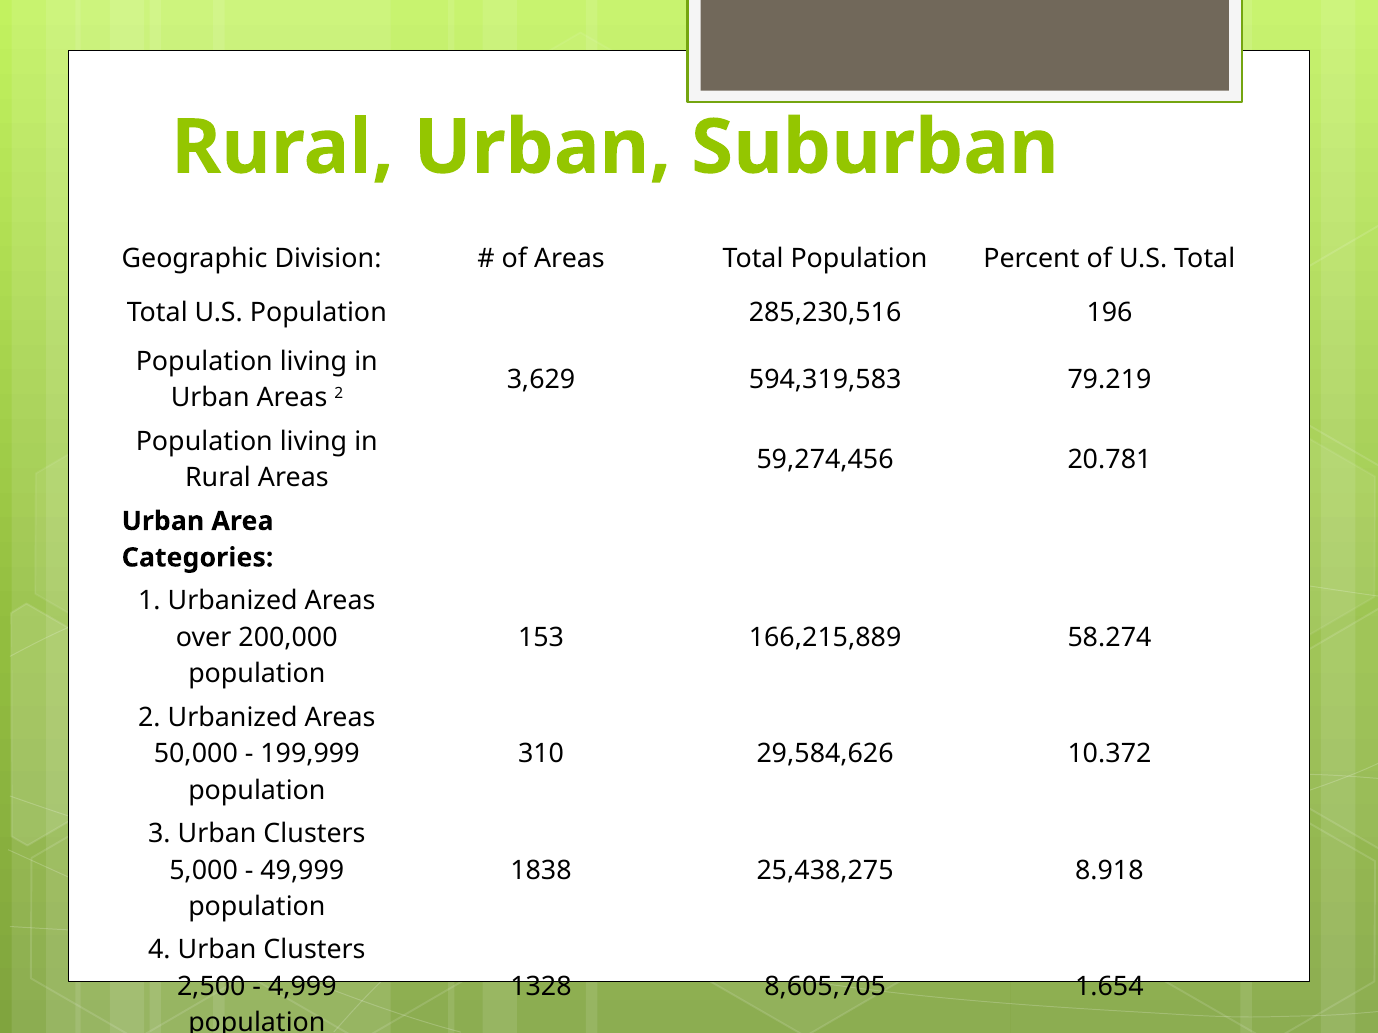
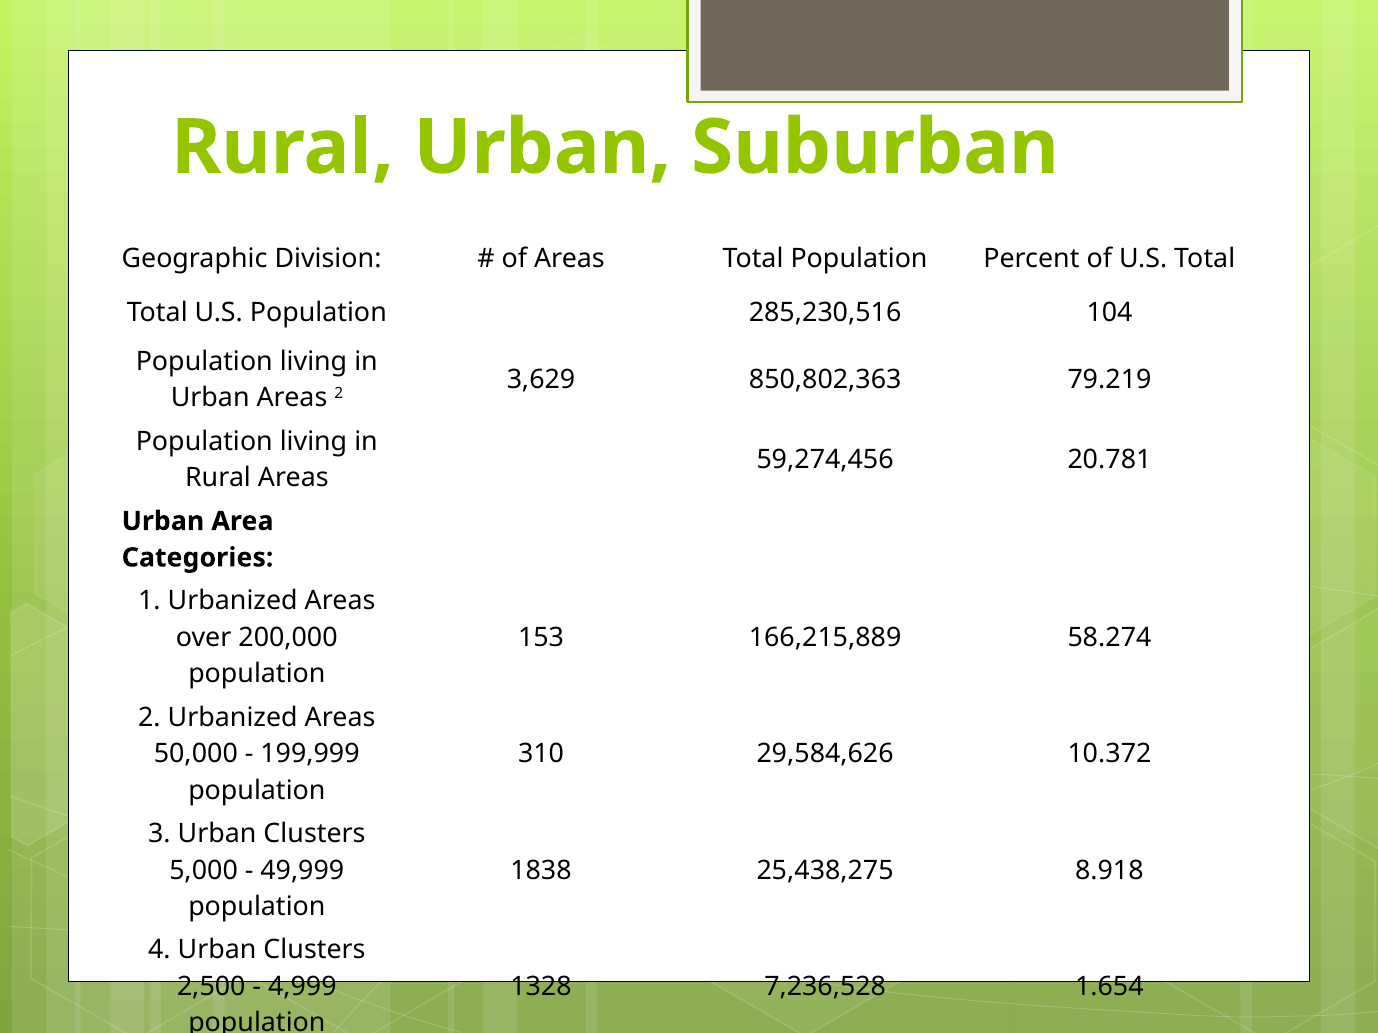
196: 196 -> 104 (1109, 313)
594,319,583: 594,319,583 -> 850,802,363 (825, 380)
8,605,705: 8,605,705 -> 7,236,528 (825, 987)
